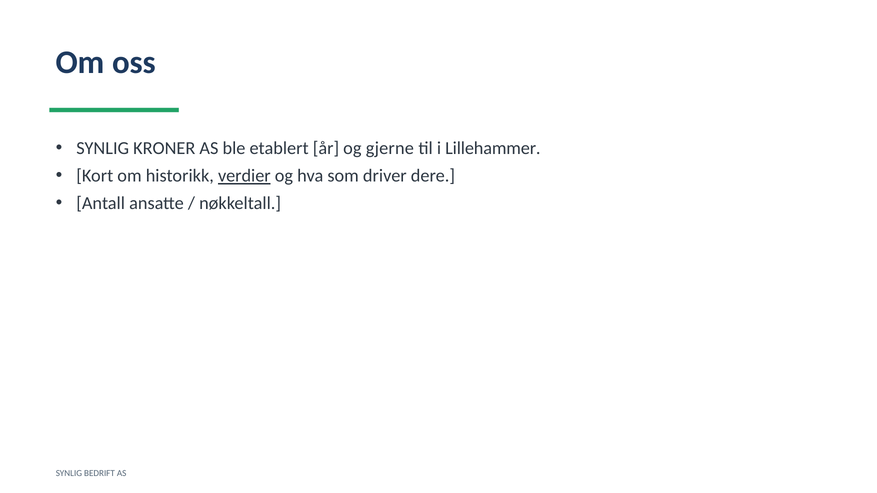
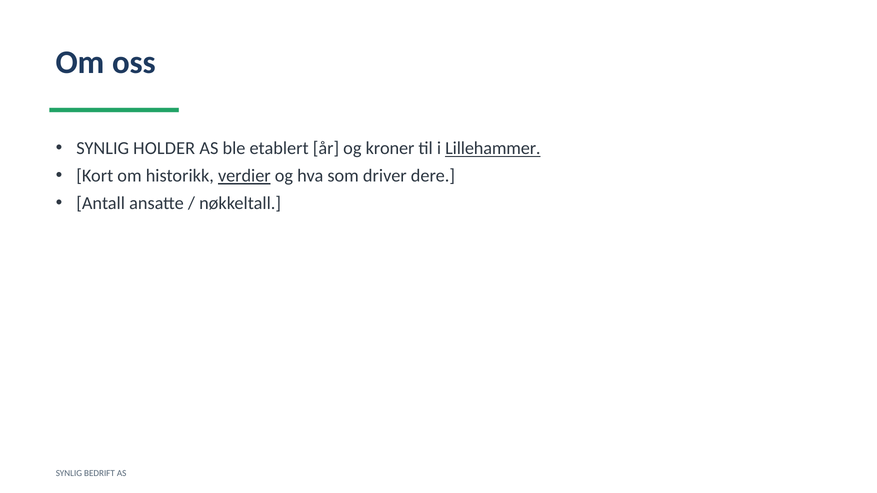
KRONER: KRONER -> HOLDER (164, 149)
gjerne: gjerne -> kroner (390, 149)
Lillehammer underline: none -> present (493, 149)
